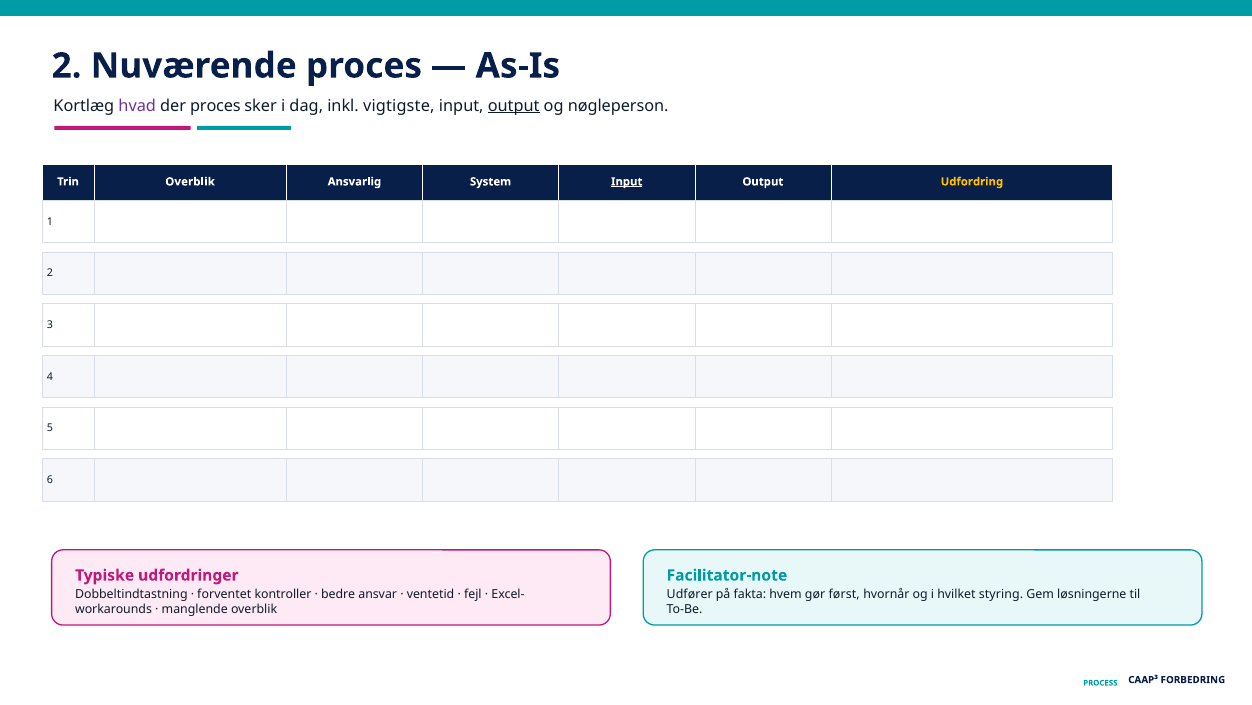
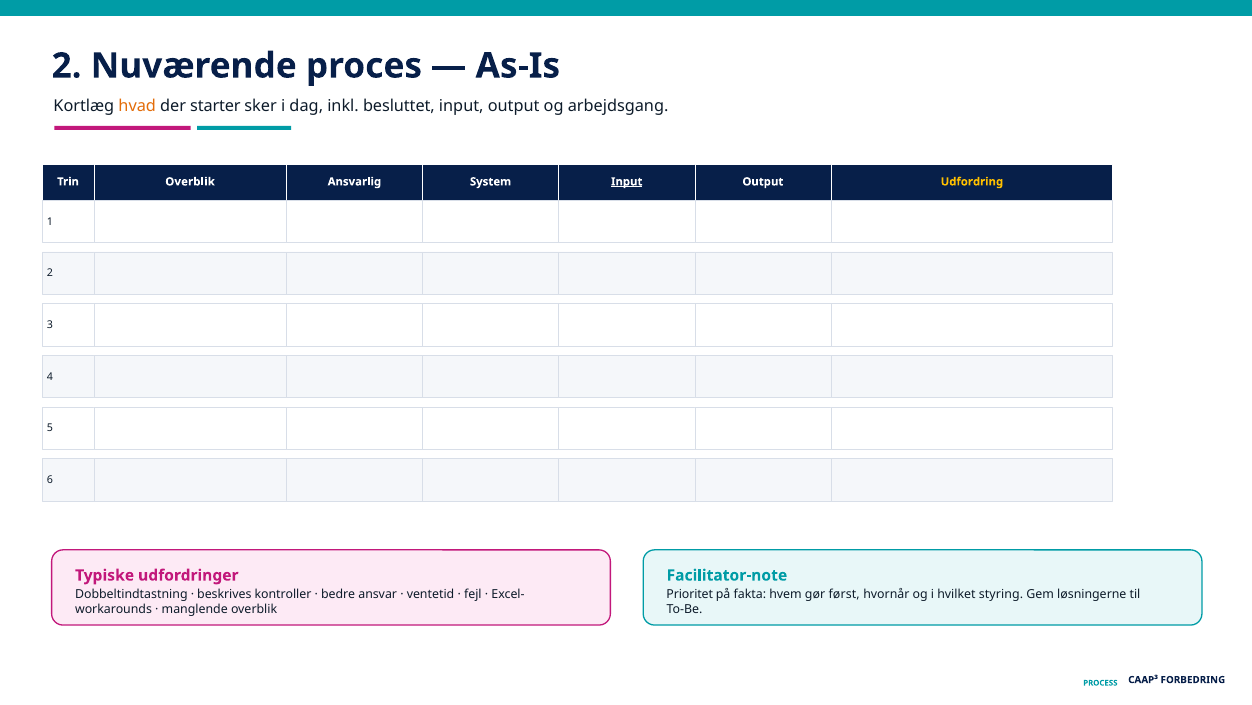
hvad colour: purple -> orange (137, 106)
der proces: proces -> starter (215, 106)
vigtigste: vigtigste -> besluttet (399, 106)
output underline: present -> none (514, 106)
nøgleperson: nøgleperson -> arbejdsgang (618, 106)
forventet: forventet -> beskrives (224, 593)
Udfører: Udfører -> Prioritet (690, 593)
